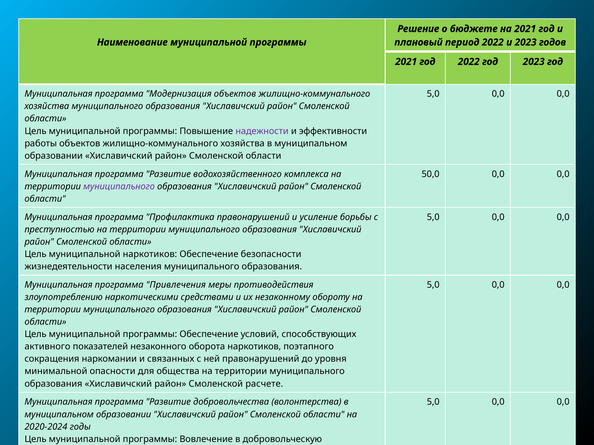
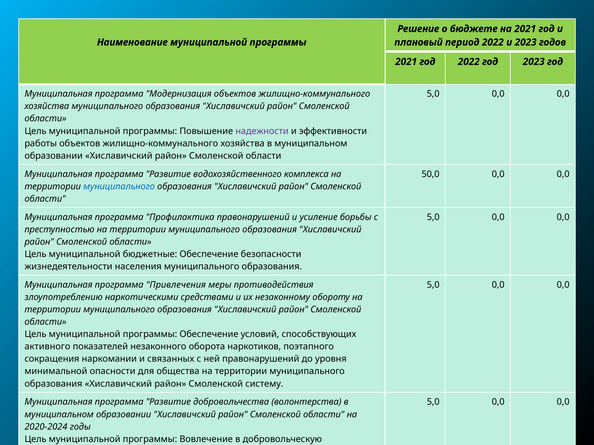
муниципального colour: purple -> blue (119, 187)
муниципальной наркотиков: наркотиков -> бюджетные (150, 254)
расчете: расчете -> систему (264, 384)
